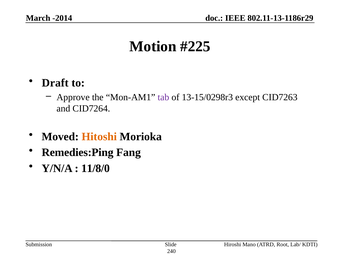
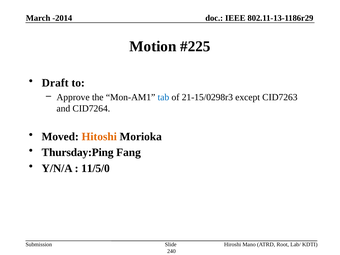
tab colour: purple -> blue (163, 97)
13-15/0298r3: 13-15/0298r3 -> 21-15/0298r3 (207, 97)
Remedies:Ping: Remedies:Ping -> Thursday:Ping (78, 152)
11/8/0: 11/8/0 -> 11/5/0 (96, 168)
